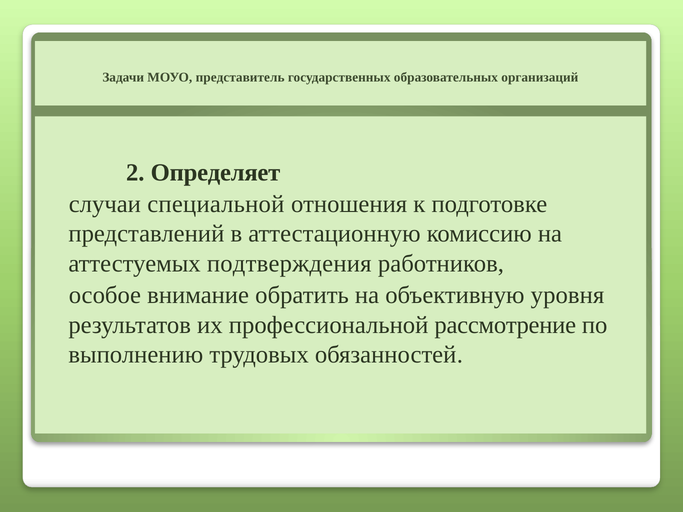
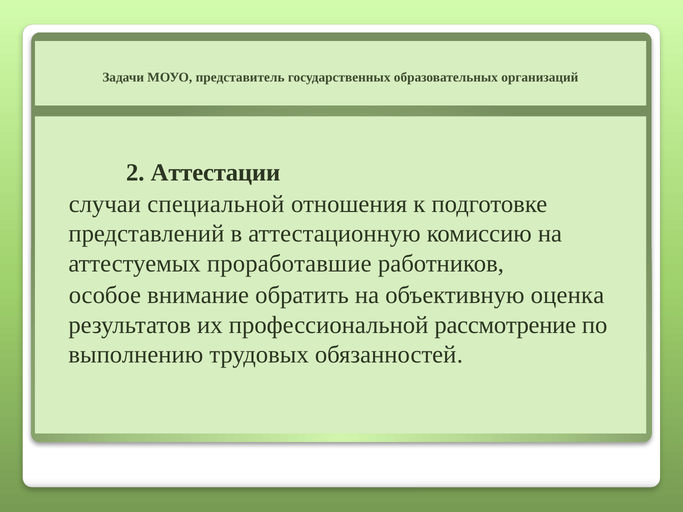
Определяет: Определяет -> Аттестации (215, 172)
подтверждения: подтверждения -> проработавшие (289, 264)
уровня: уровня -> оценка (567, 296)
